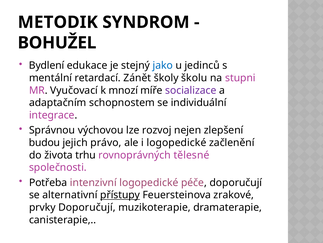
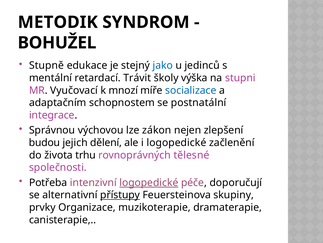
Bydlení: Bydlení -> Stupně (46, 65)
Zánět: Zánět -> Trávit (137, 78)
školu: školu -> výška (194, 78)
socializace colour: purple -> blue (191, 90)
individuální: individuální -> postnatální (199, 102)
rozvoj: rozvoj -> zákon (157, 130)
právo: právo -> dělení (106, 142)
logopedické underline: none -> present (149, 182)
zrakové: zrakové -> skupiny (234, 194)
prvky Doporučují: Doporučují -> Organizace (87, 207)
